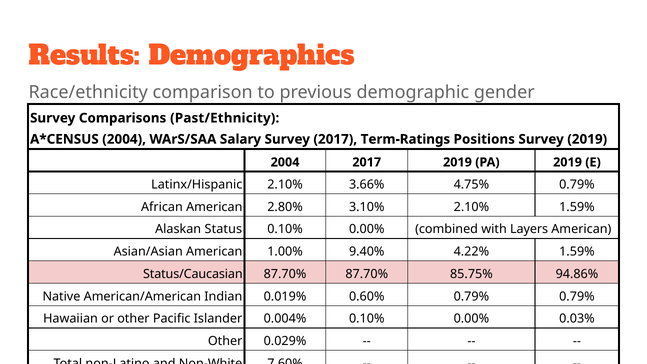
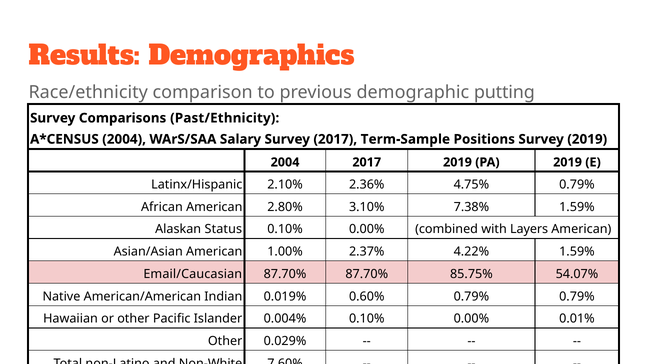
gender: gender -> putting (504, 93)
Term-Ratings: Term-Ratings -> Term-Sample (405, 139)
3.66%: 3.66% -> 2.36% (367, 185)
3.10% 2.10%: 2.10% -> 7.38% (471, 207)
9.40%: 9.40% -> 2.37% (367, 252)
Status/Caucasian: Status/Caucasian -> Email/Caucasian (193, 274)
94.86%: 94.86% -> 54.07% (577, 274)
0.03%: 0.03% -> 0.01% (577, 319)
